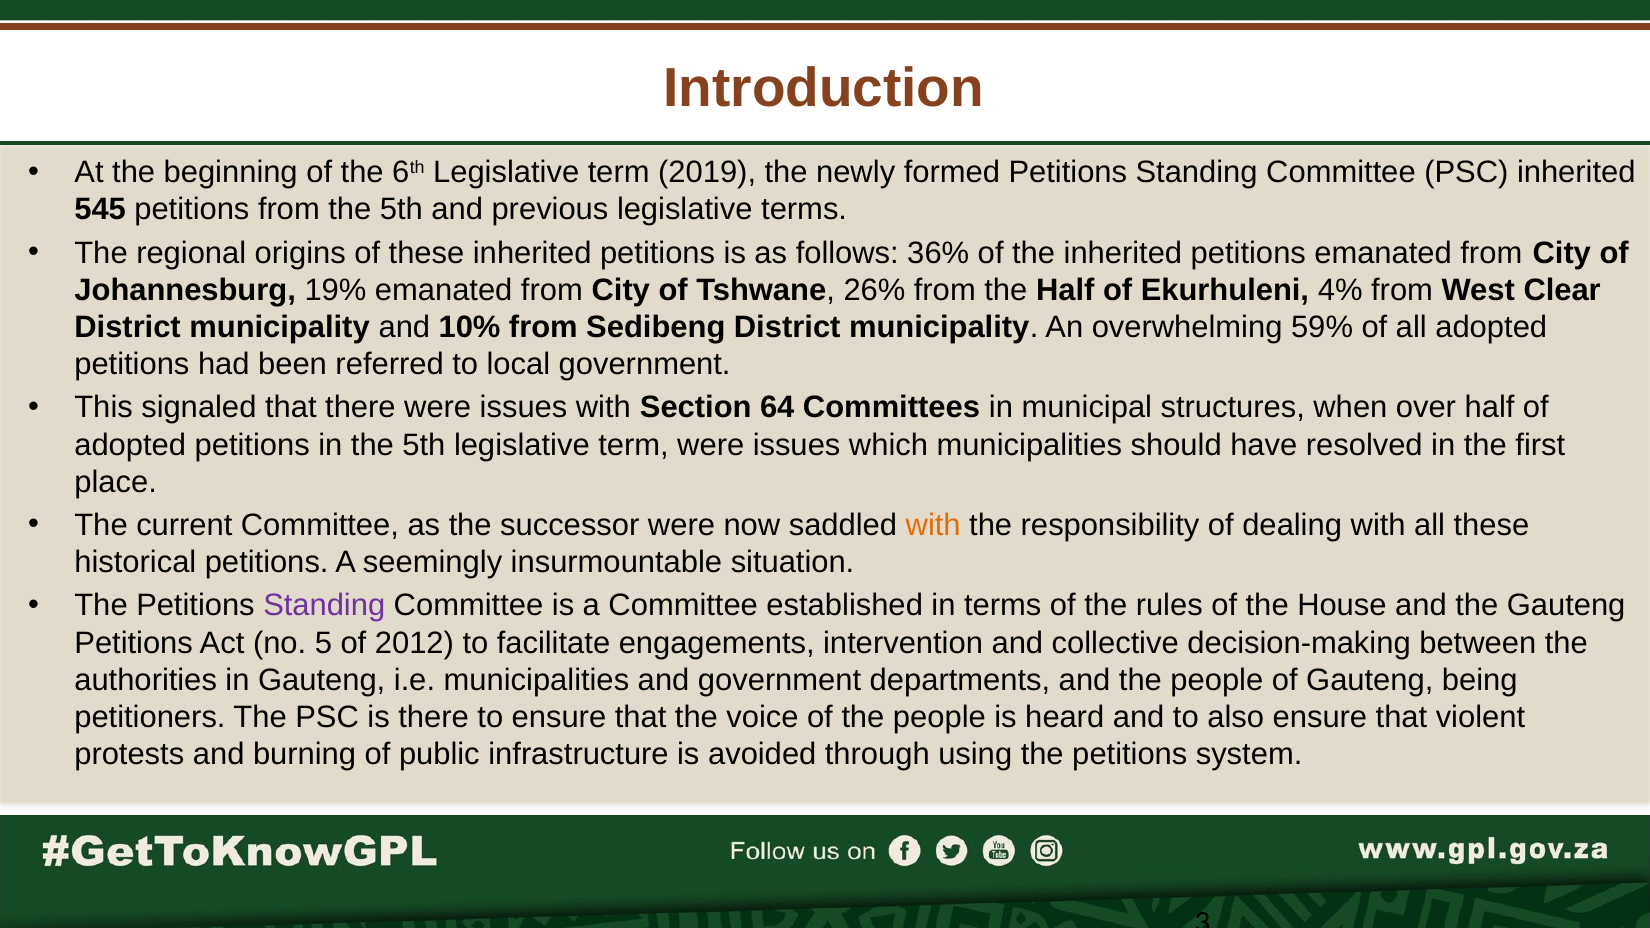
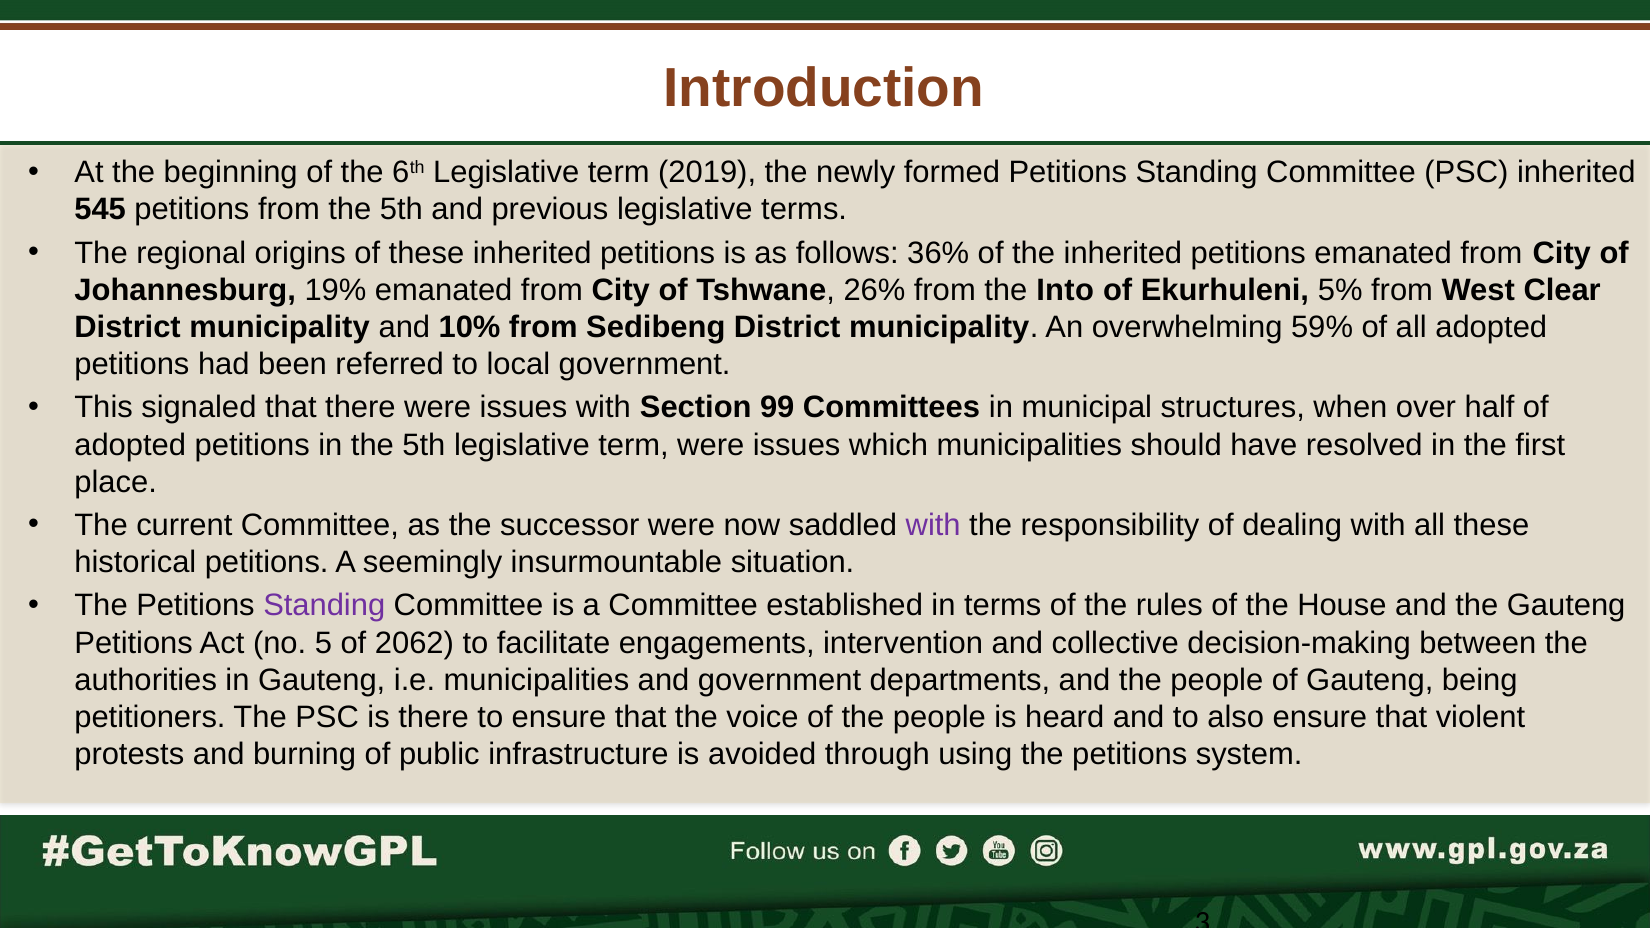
the Half: Half -> Into (1065, 290)
4%: 4% -> 5% (1340, 290)
64: 64 -> 99 (777, 408)
with colour: orange -> purple (933, 525)
2012: 2012 -> 2062 (414, 643)
